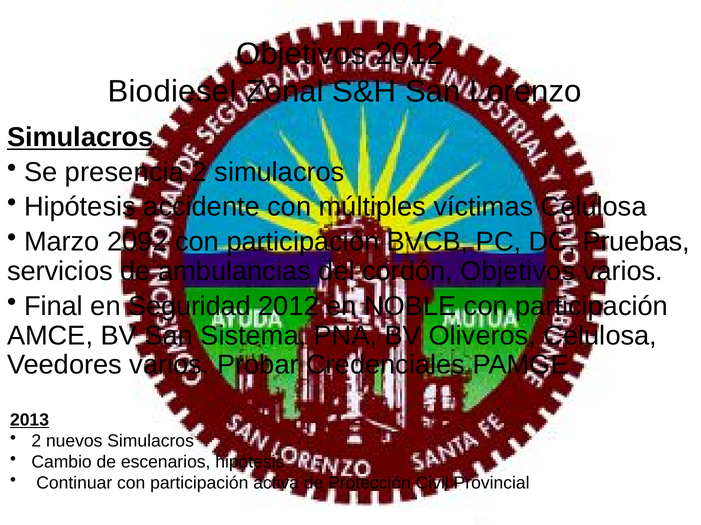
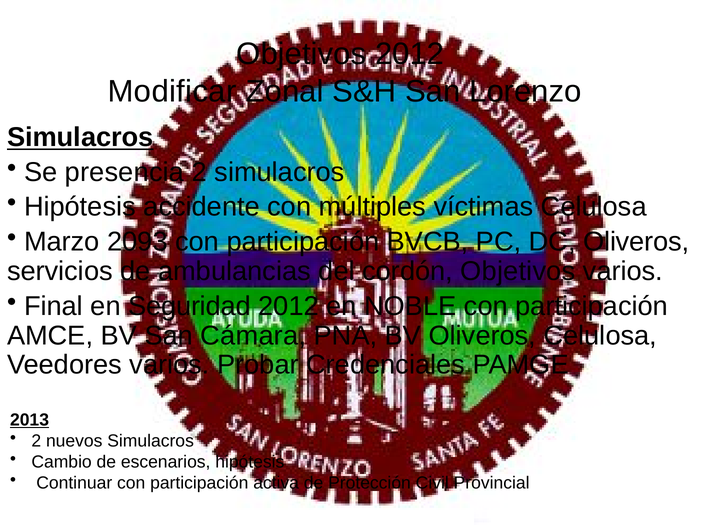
Biodiesel: Biodiesel -> Modificar (172, 92)
2092: 2092 -> 2093 (137, 242)
DC Pruebas: Pruebas -> Oliveros (636, 242)
Sistema: Sistema -> Cámara (253, 336)
